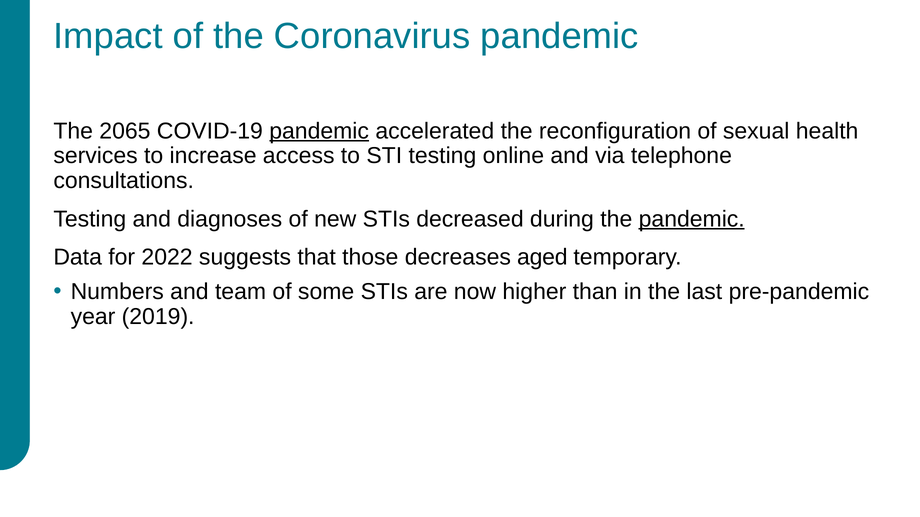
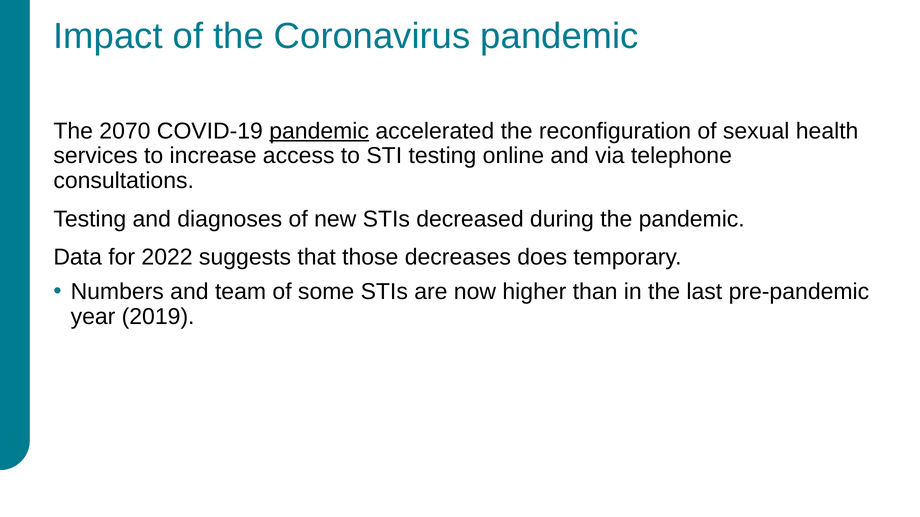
2065: 2065 -> 2070 (125, 131)
pandemic underline: present -> none (692, 219)
aged: aged -> does (542, 258)
